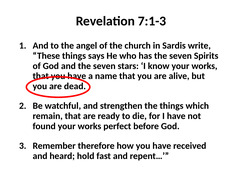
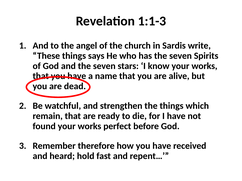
7:1-3: 7:1-3 -> 1:1-3 (152, 21)
